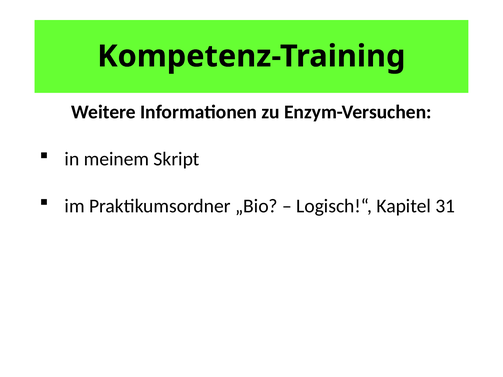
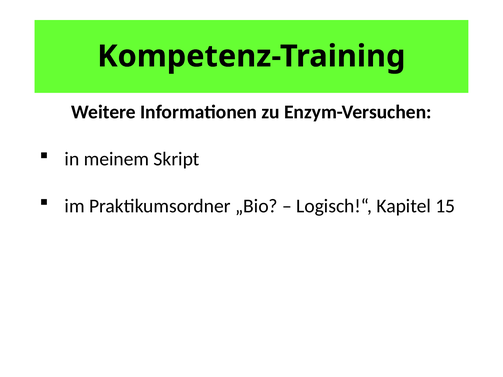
31: 31 -> 15 (445, 206)
